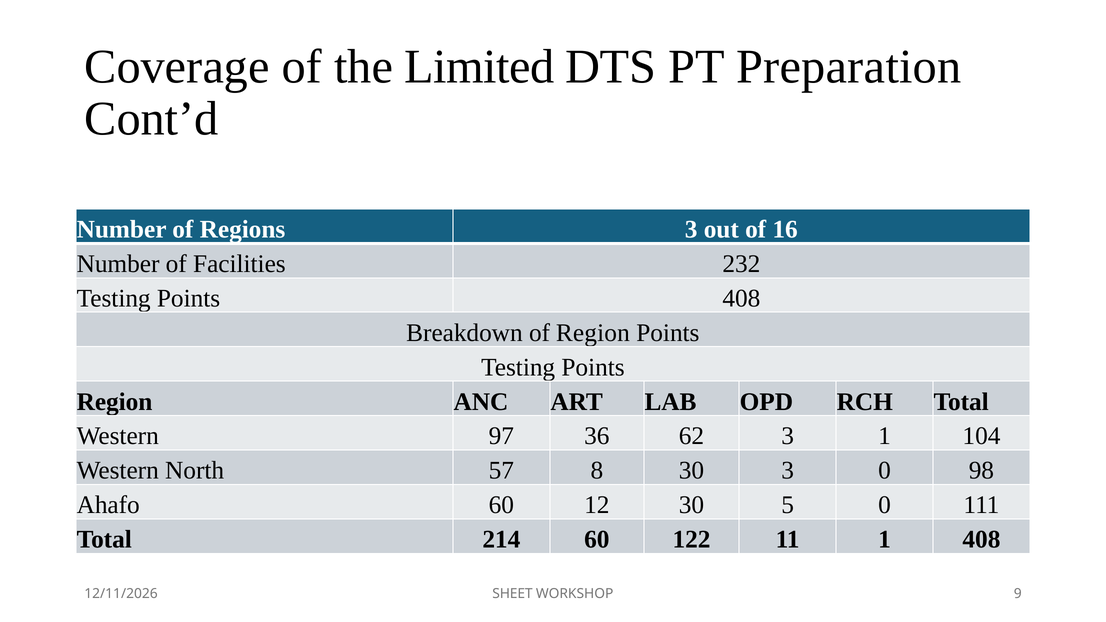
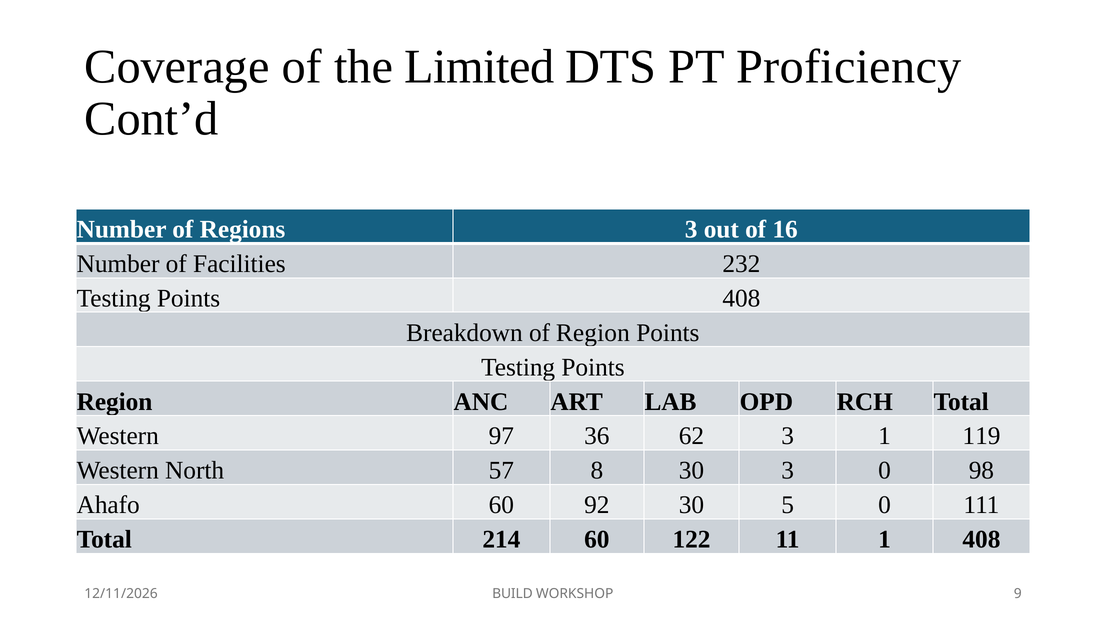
Preparation: Preparation -> Proficiency (849, 67)
104: 104 -> 119 (981, 436)
12: 12 -> 92 (597, 505)
SHEET: SHEET -> BUILD (512, 594)
